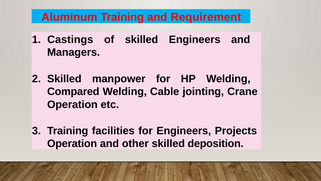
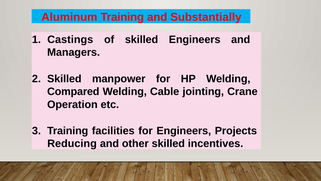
Requirement: Requirement -> Substantially (206, 17)
Operation: Operation -> Reducing (72, 143)
deposition: deposition -> incentives (216, 143)
